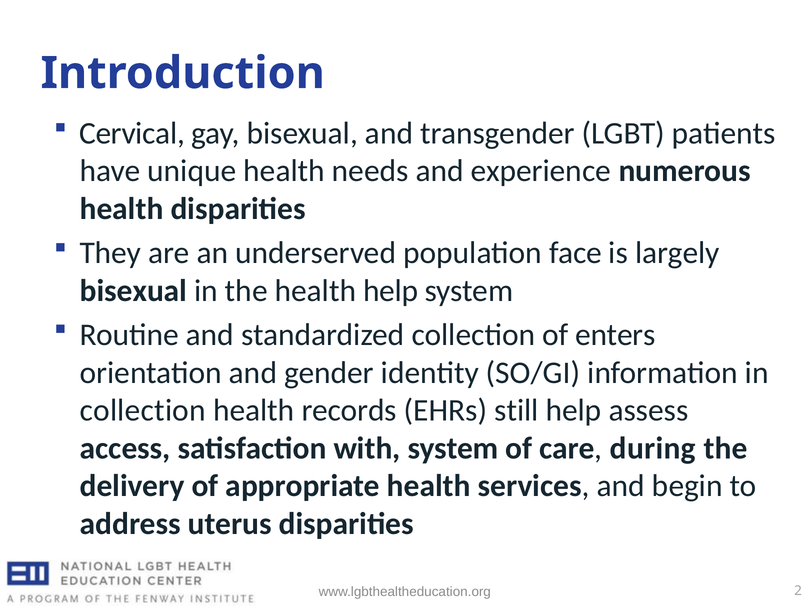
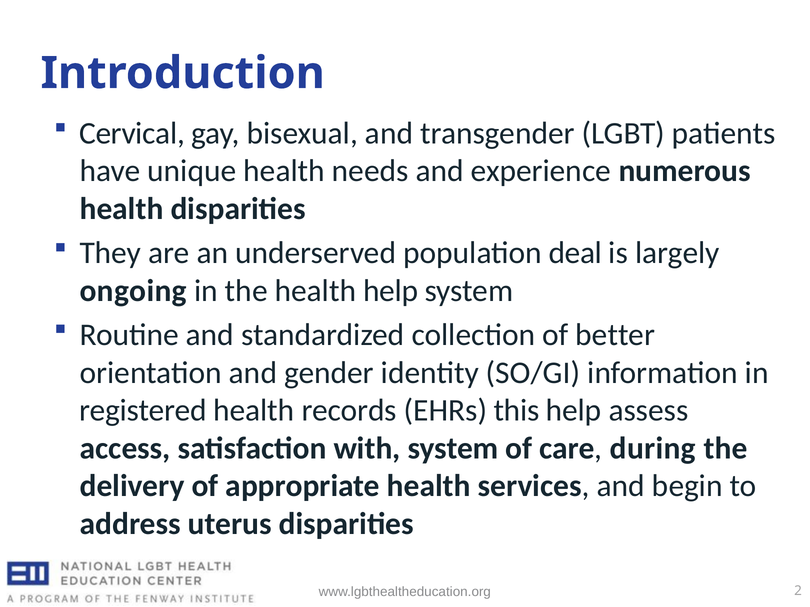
face: face -> deal (575, 253)
bisexual: bisexual -> ongoing (133, 291)
enters: enters -> better (615, 335)
collection: collection -> registered (143, 411)
still: still -> this (517, 411)
